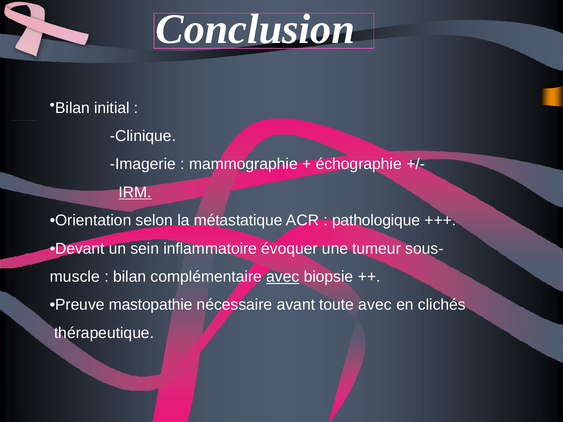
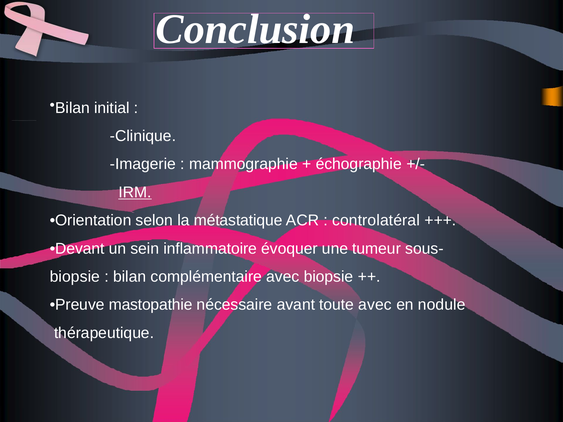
pathologique: pathologique -> controlatéral (376, 221)
muscle: muscle -> biopsie (75, 277)
avec underline: present -> none (283, 277)
clichés: clichés -> nodule (442, 305)
